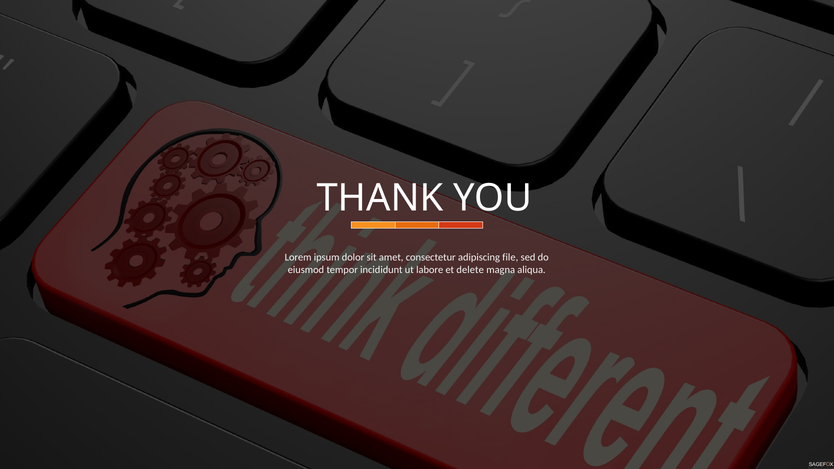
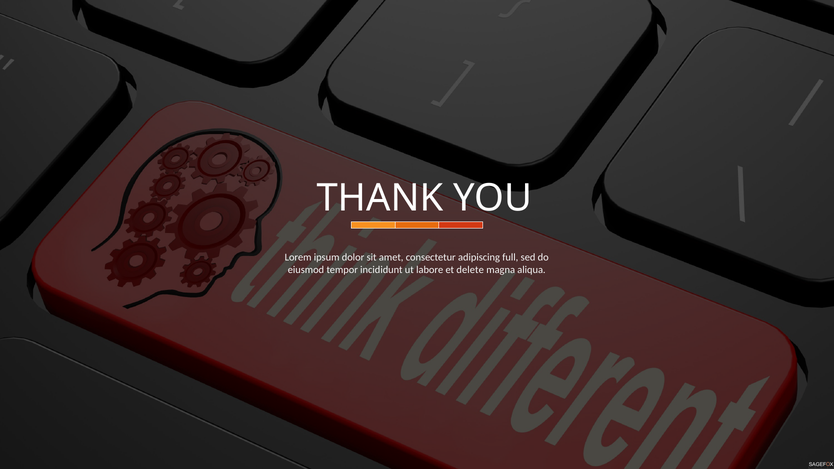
file: file -> full (510, 257)
